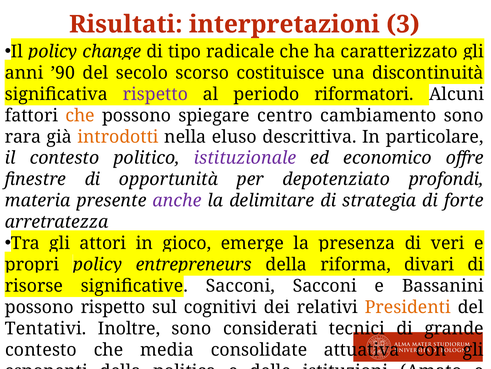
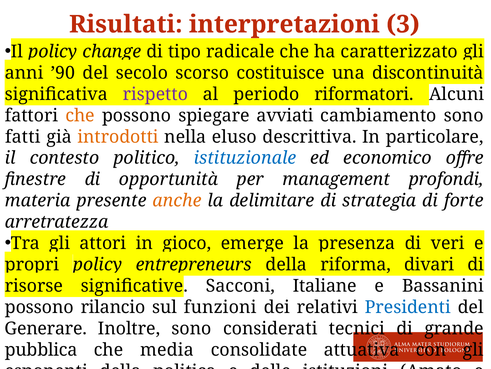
centro: centro -> avviati (285, 115)
rara: rara -> fatti (23, 137)
istituzionale colour: purple -> blue (245, 158)
depotenziato: depotenziato -> management (336, 179)
anche colour: purple -> orange (177, 200)
Sacconi Sacconi: Sacconi -> Italiane (325, 285)
possono rispetto: rispetto -> rilancio (113, 307)
cognitivi: cognitivi -> funzioni (220, 307)
Presidenti colour: orange -> blue (408, 307)
Tentativi: Tentativi -> Generare (46, 328)
contesto: contesto -> pubblica (41, 349)
